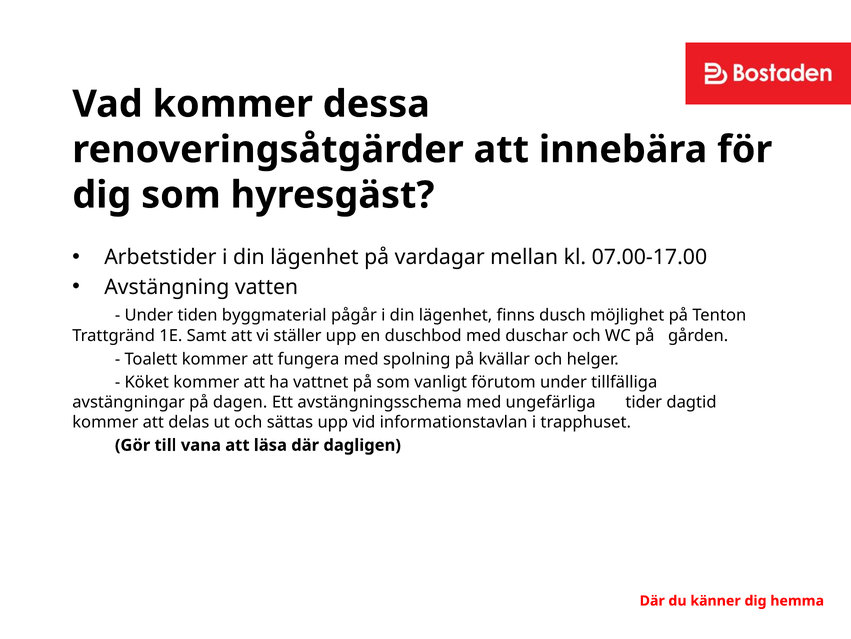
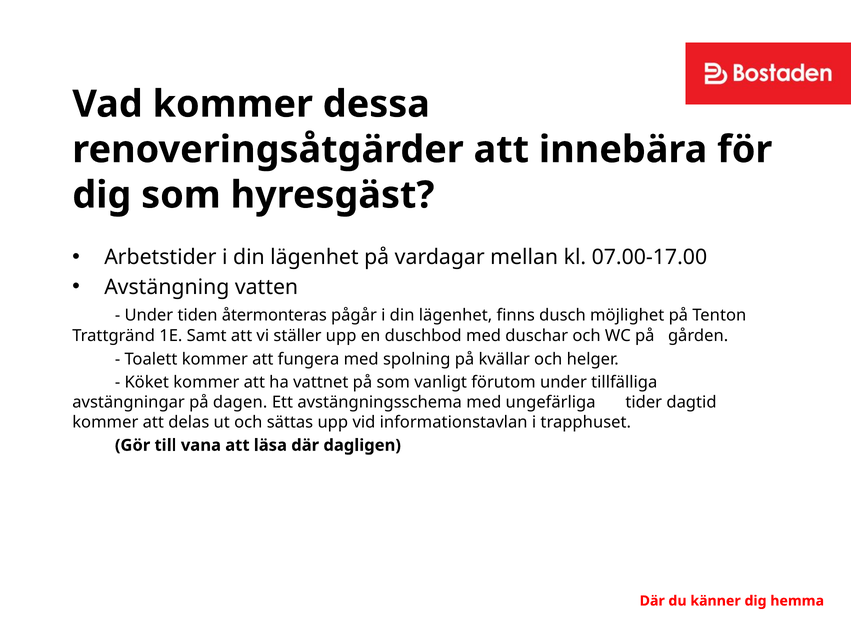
byggmaterial: byggmaterial -> återmonteras (274, 315)
